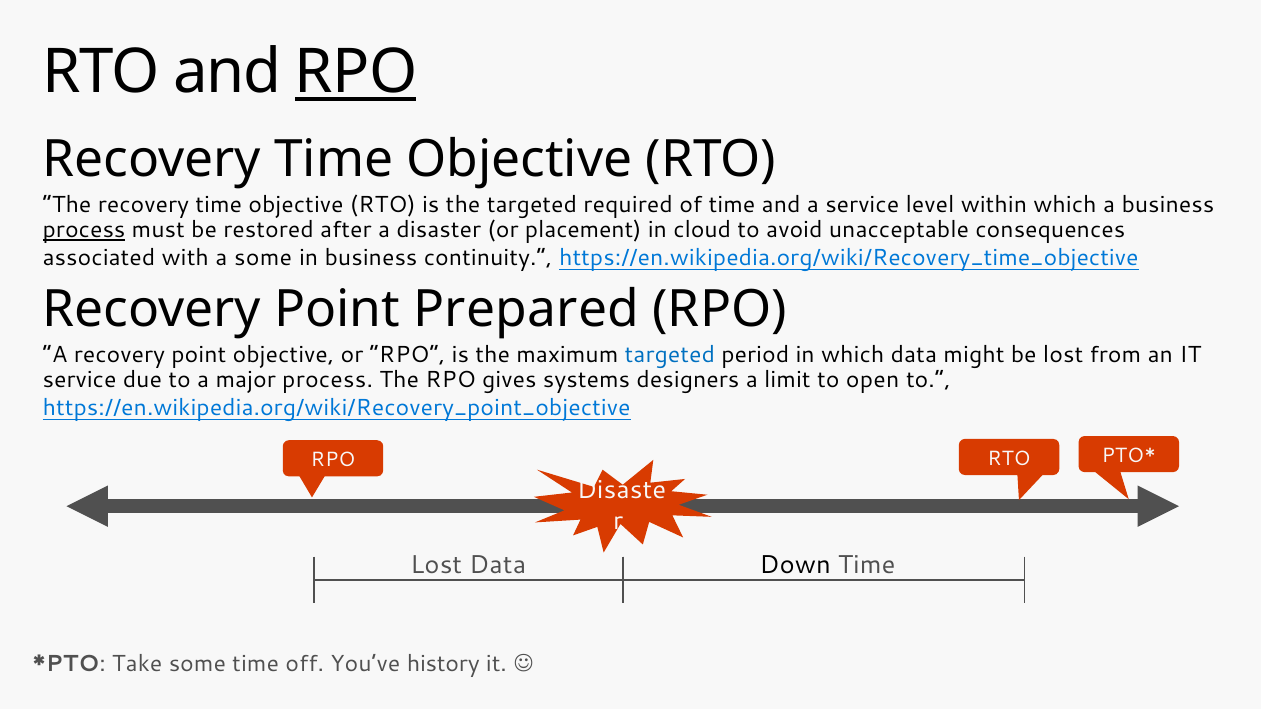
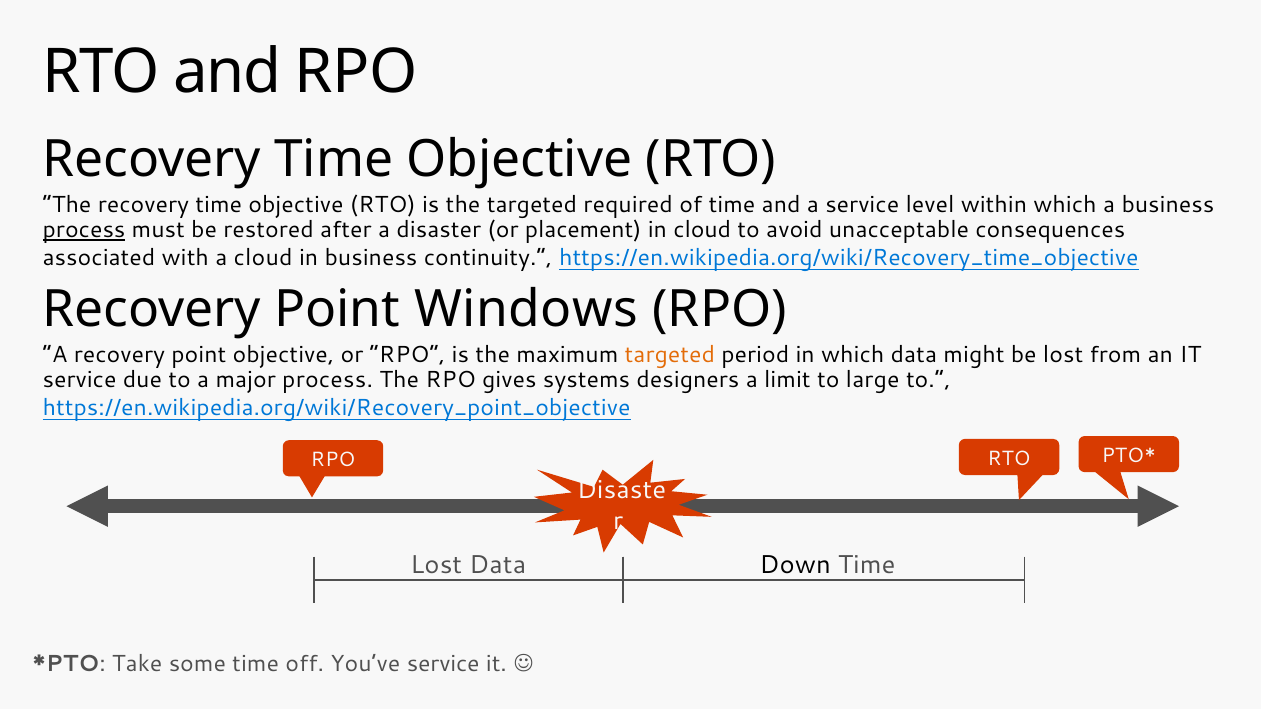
RPO underline: present -> none (356, 72)
a some: some -> cloud (263, 258)
Prepared: Prepared -> Windows (526, 310)
targeted colour: blue -> orange (670, 355)
open: open -> large (873, 380)
You’ve history: history -> service (443, 665)
